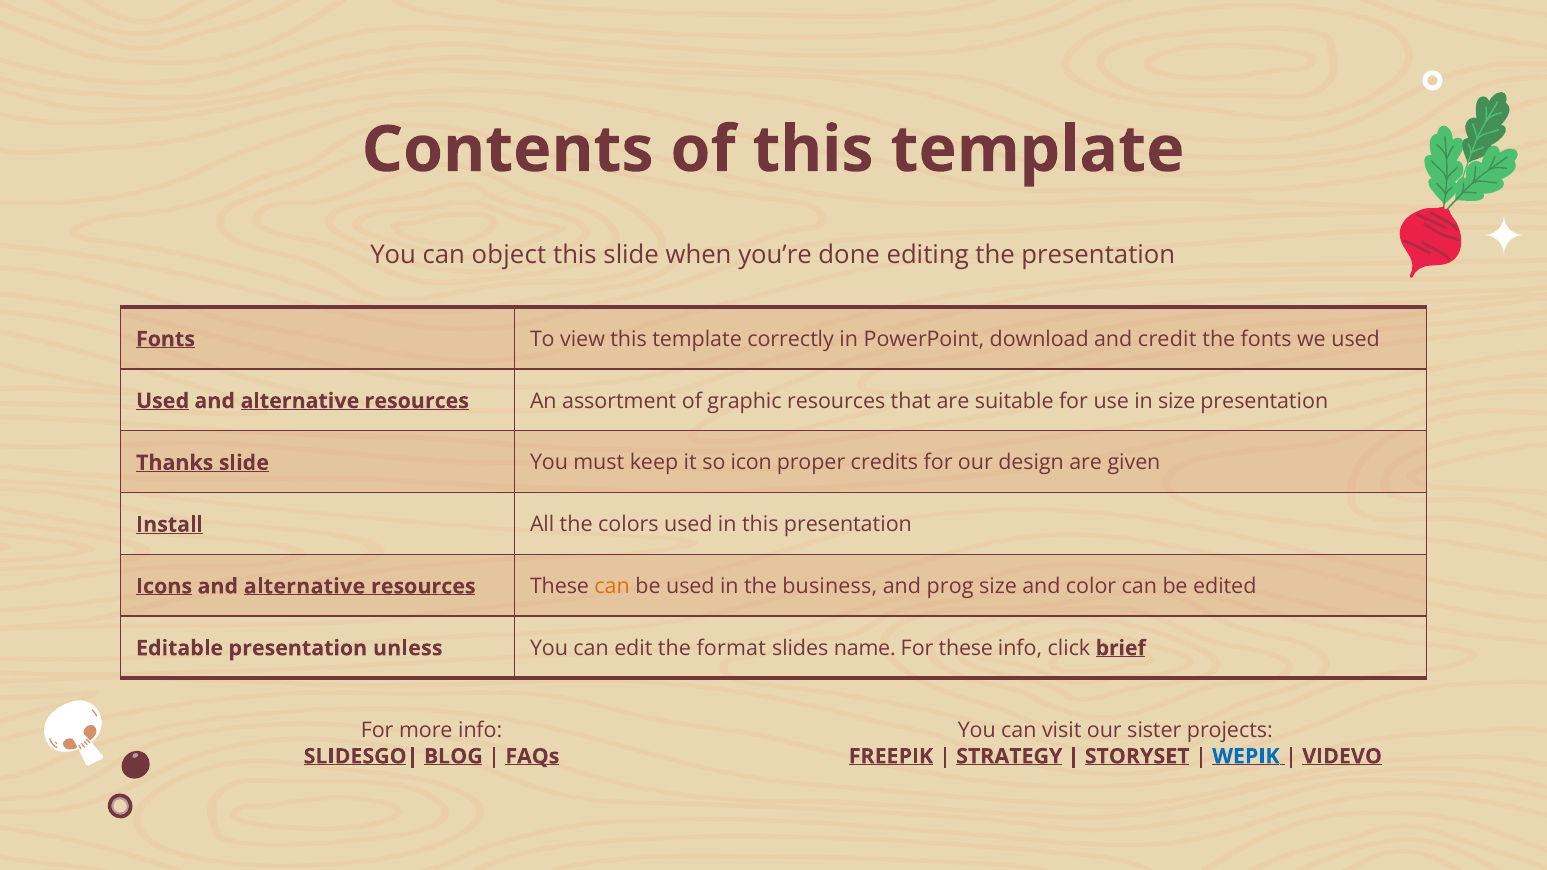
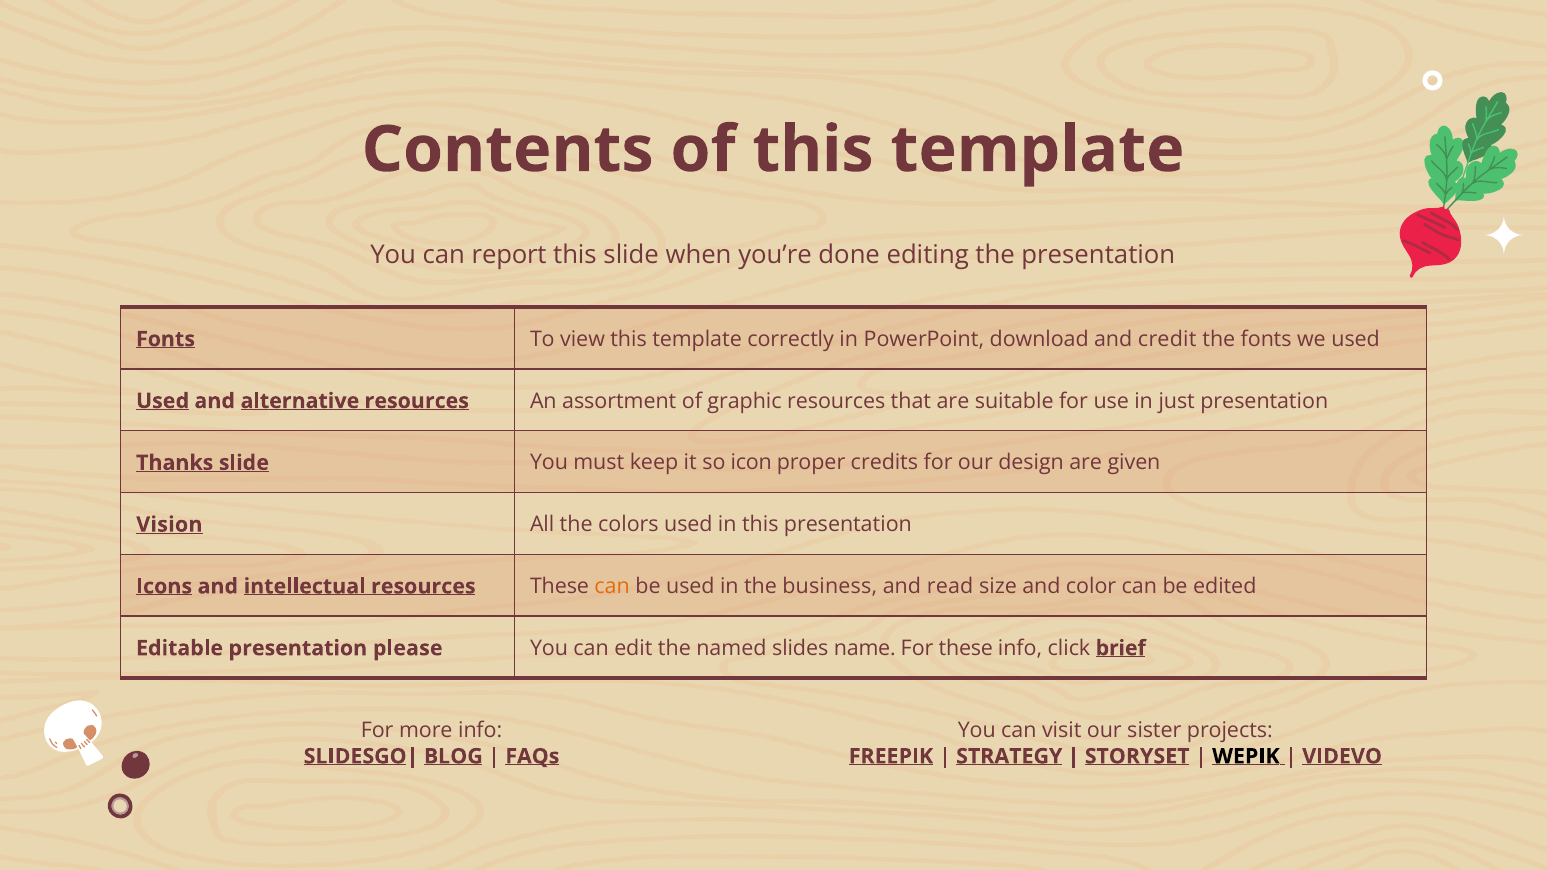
object: object -> report (509, 256)
in size: size -> just (1177, 401)
Install: Install -> Vision (169, 525)
Icons and alternative: alternative -> intellectual (305, 587)
prog: prog -> read (950, 587)
unless: unless -> please (408, 648)
format: format -> named (731, 648)
WEPIK colour: blue -> black (1246, 757)
